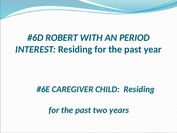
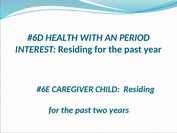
ROBERT: ROBERT -> HEALTH (62, 38)
